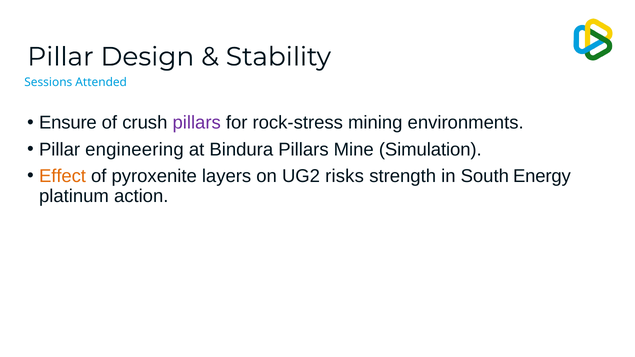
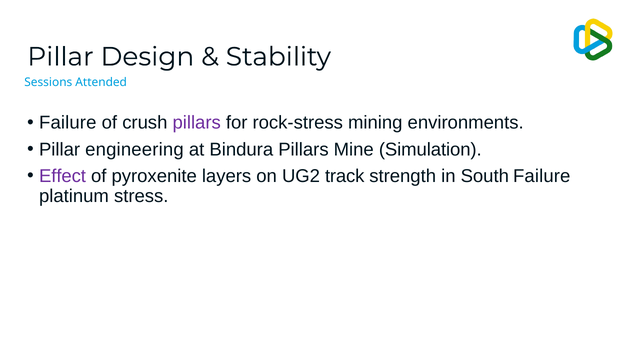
Ensure: Ensure -> Failure (68, 123)
Effect colour: orange -> purple (63, 176)
risks: risks -> track (345, 176)
South Energy: Energy -> Failure (542, 176)
action: action -> stress (141, 196)
